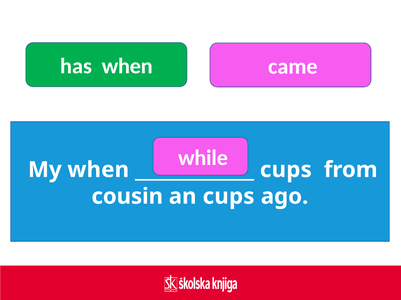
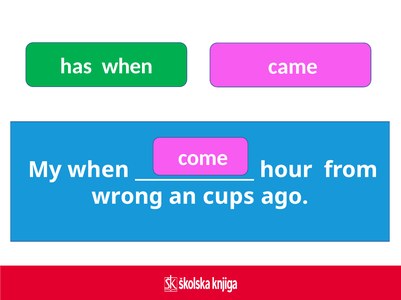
while: while -> come (203, 158)
cups: cups -> hour (286, 170)
cousin: cousin -> wrong (127, 197)
